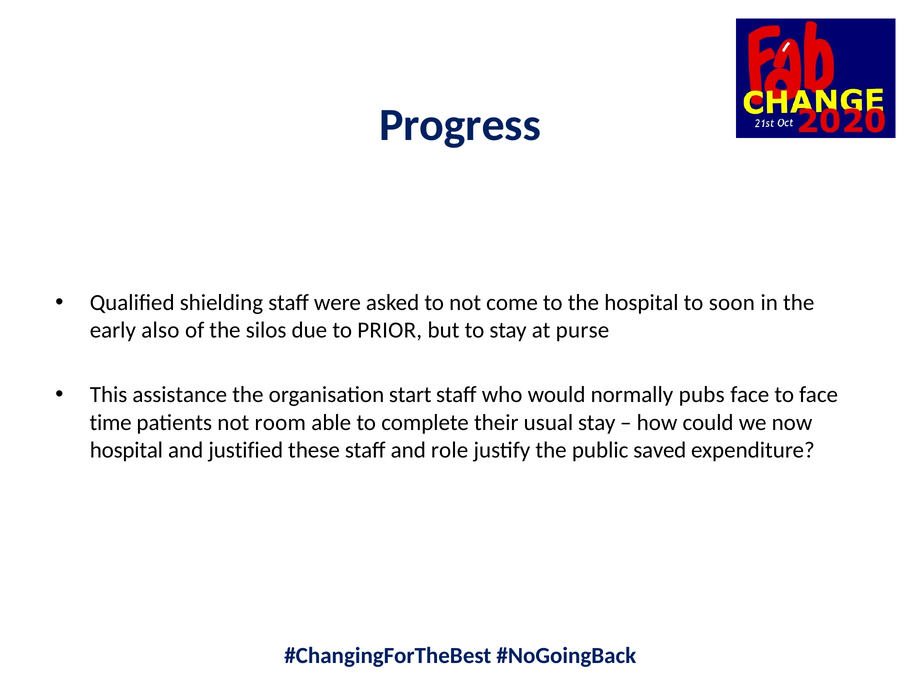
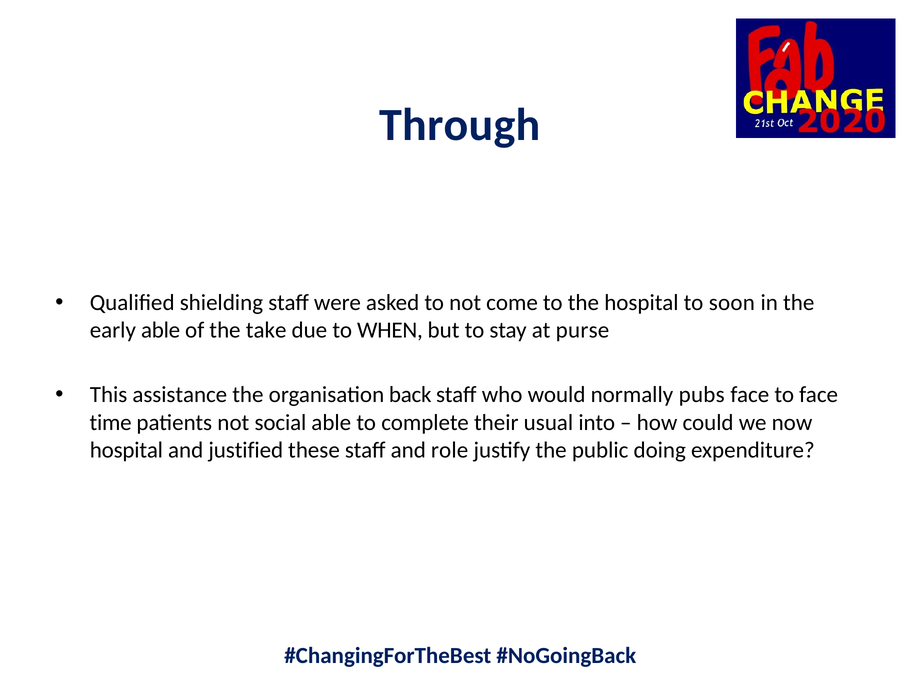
Progress: Progress -> Through (460, 125)
early also: also -> able (161, 330)
silos: silos -> take (266, 330)
PRIOR: PRIOR -> WHEN (390, 330)
start: start -> back (410, 395)
room: room -> social (280, 422)
usual stay: stay -> into (597, 422)
saved: saved -> doing (660, 450)
